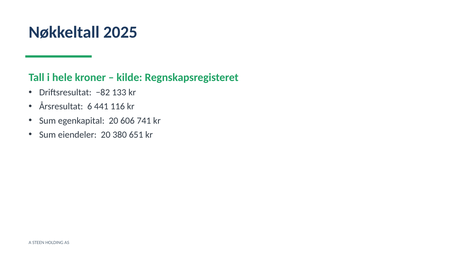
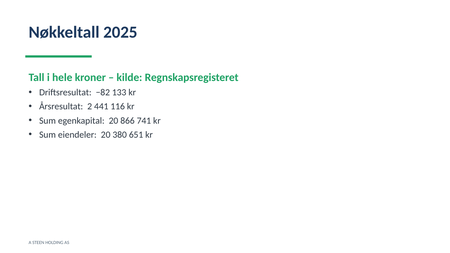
6: 6 -> 2 (90, 107)
606: 606 -> 866 (128, 121)
